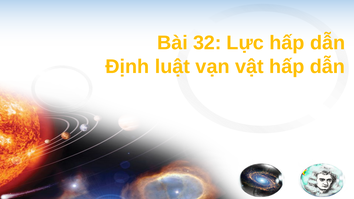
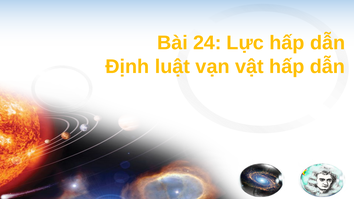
32: 32 -> 24 (207, 43)
